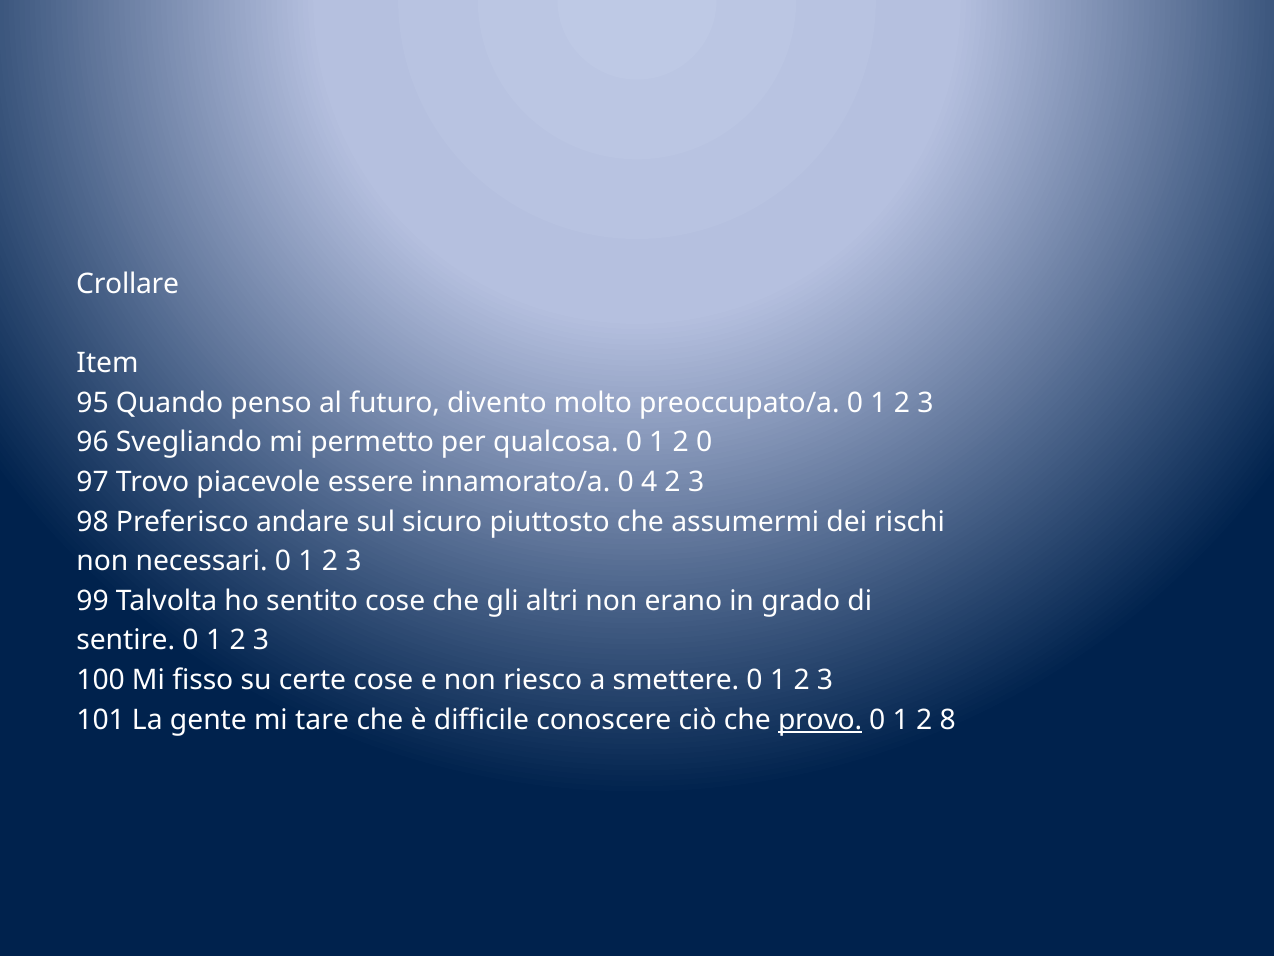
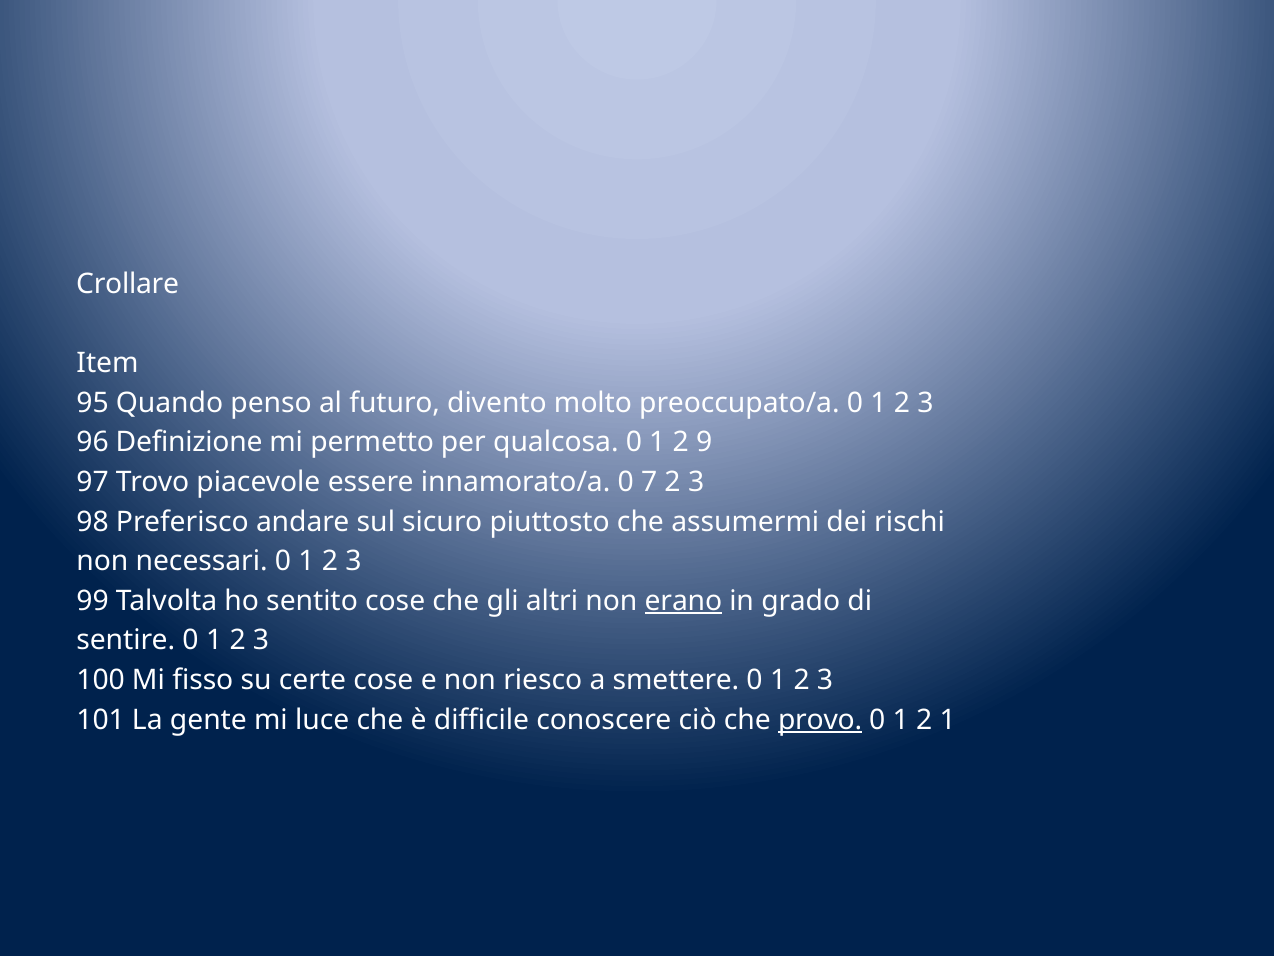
Svegliando: Svegliando -> Definizione (189, 442)
2 0: 0 -> 9 (704, 442)
4: 4 -> 7 (649, 482)
erano underline: none -> present (683, 601)
tare: tare -> luce (322, 719)
2 8: 8 -> 1 (948, 719)
